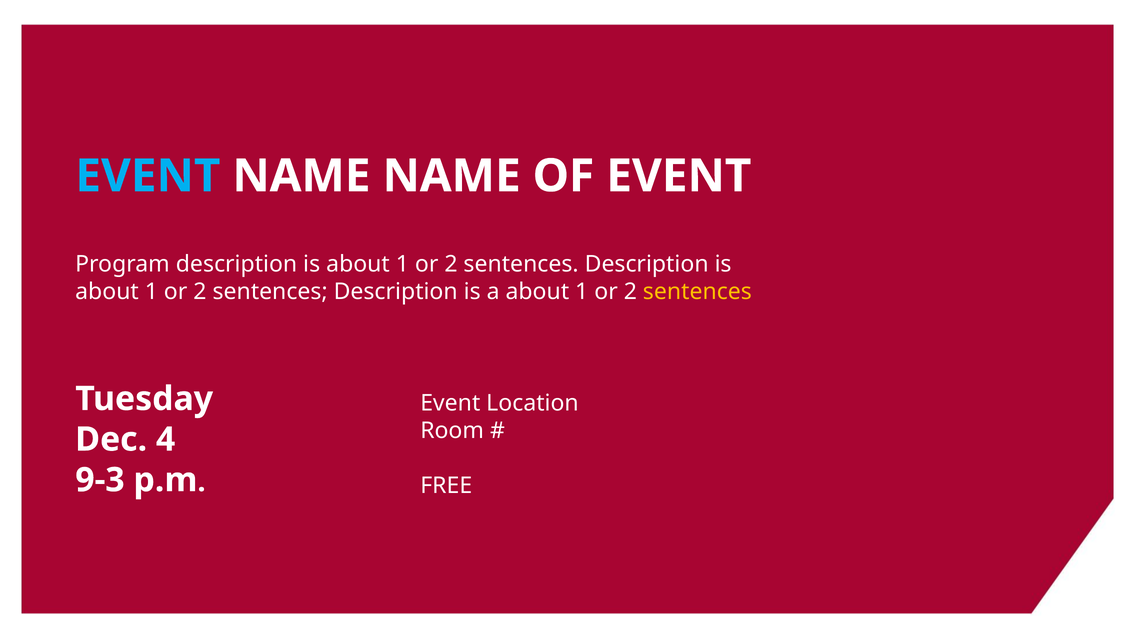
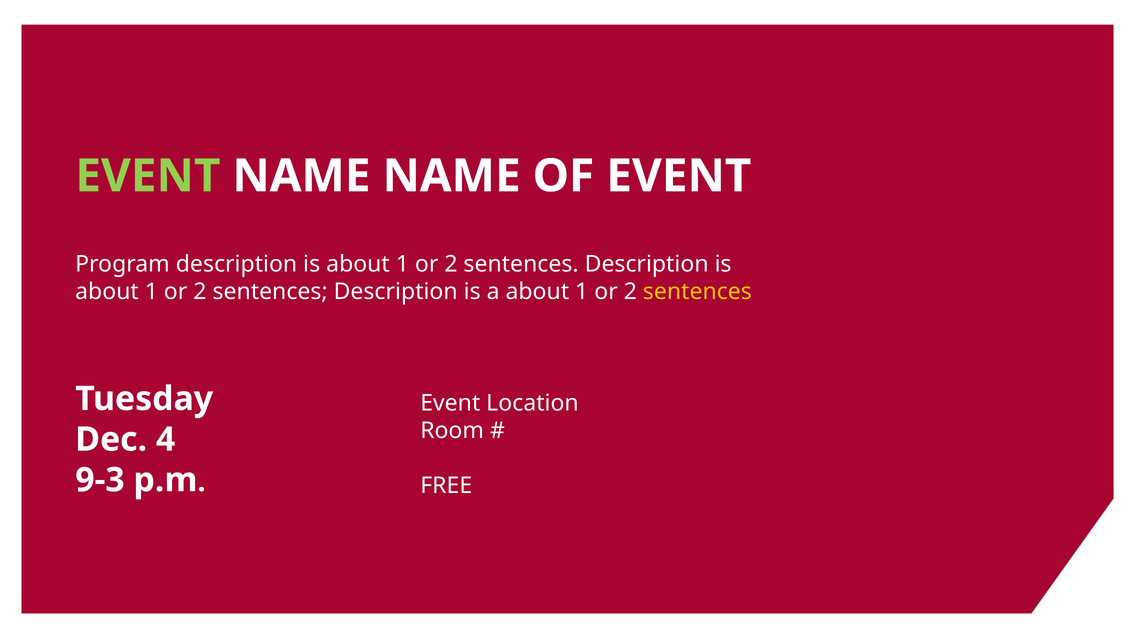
EVENT colour: light blue -> light green (148, 176)
